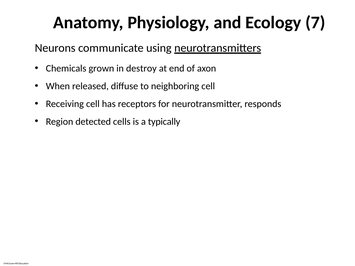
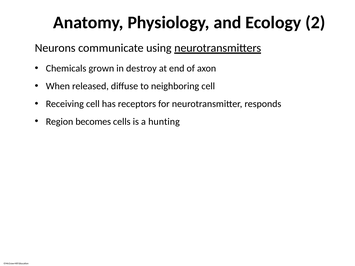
7: 7 -> 2 (315, 23)
detected: detected -> becomes (93, 122)
typically: typically -> hunting (164, 122)
